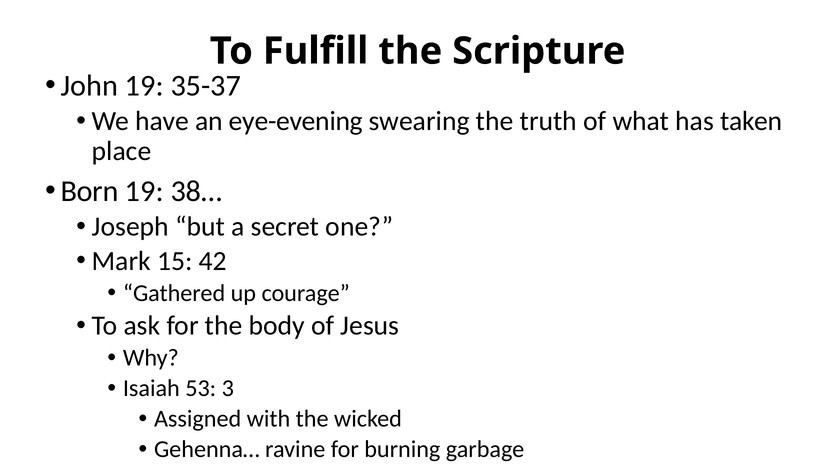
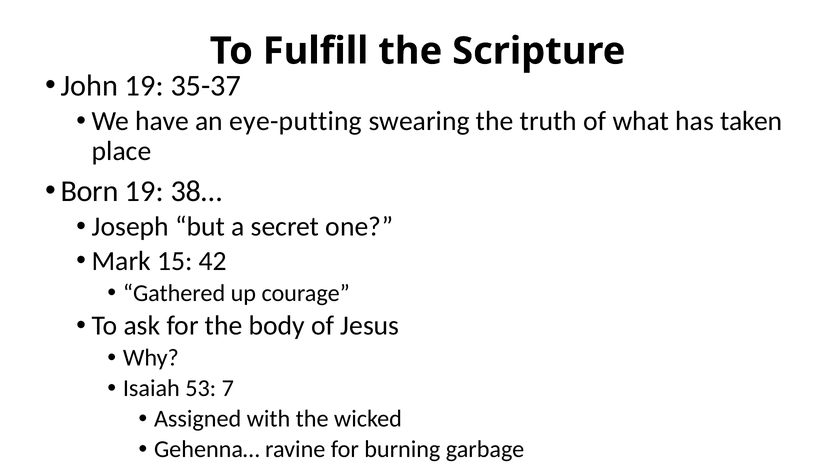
eye-evening: eye-evening -> eye-putting (296, 121)
3: 3 -> 7 (228, 388)
